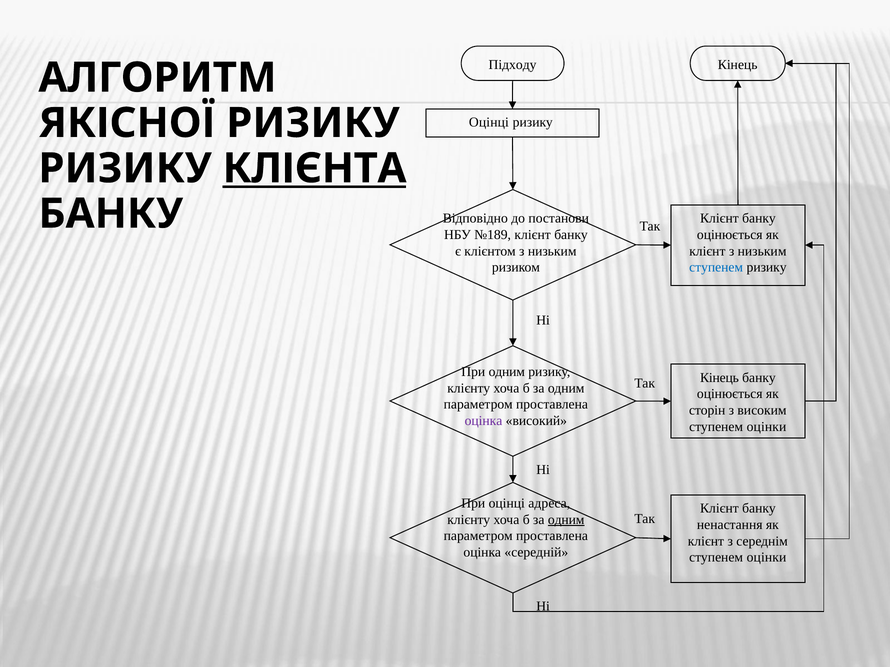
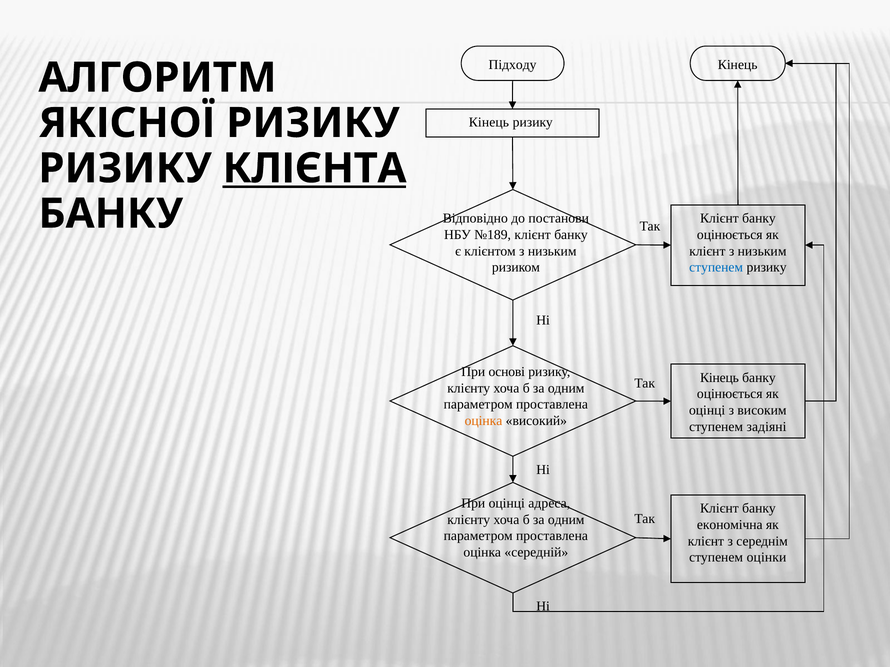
Оцінці: Оцінці -> Кінець (489, 122)
При одним: одним -> основі (507, 372)
сторін: сторін -> оцінці (707, 411)
оцінка colour: purple -> orange (483, 421)
оцінки: оцінки -> задіяні (767, 427)
одним underline: present -> none (566, 520)
ненастання: ненастання -> економічна (730, 525)
